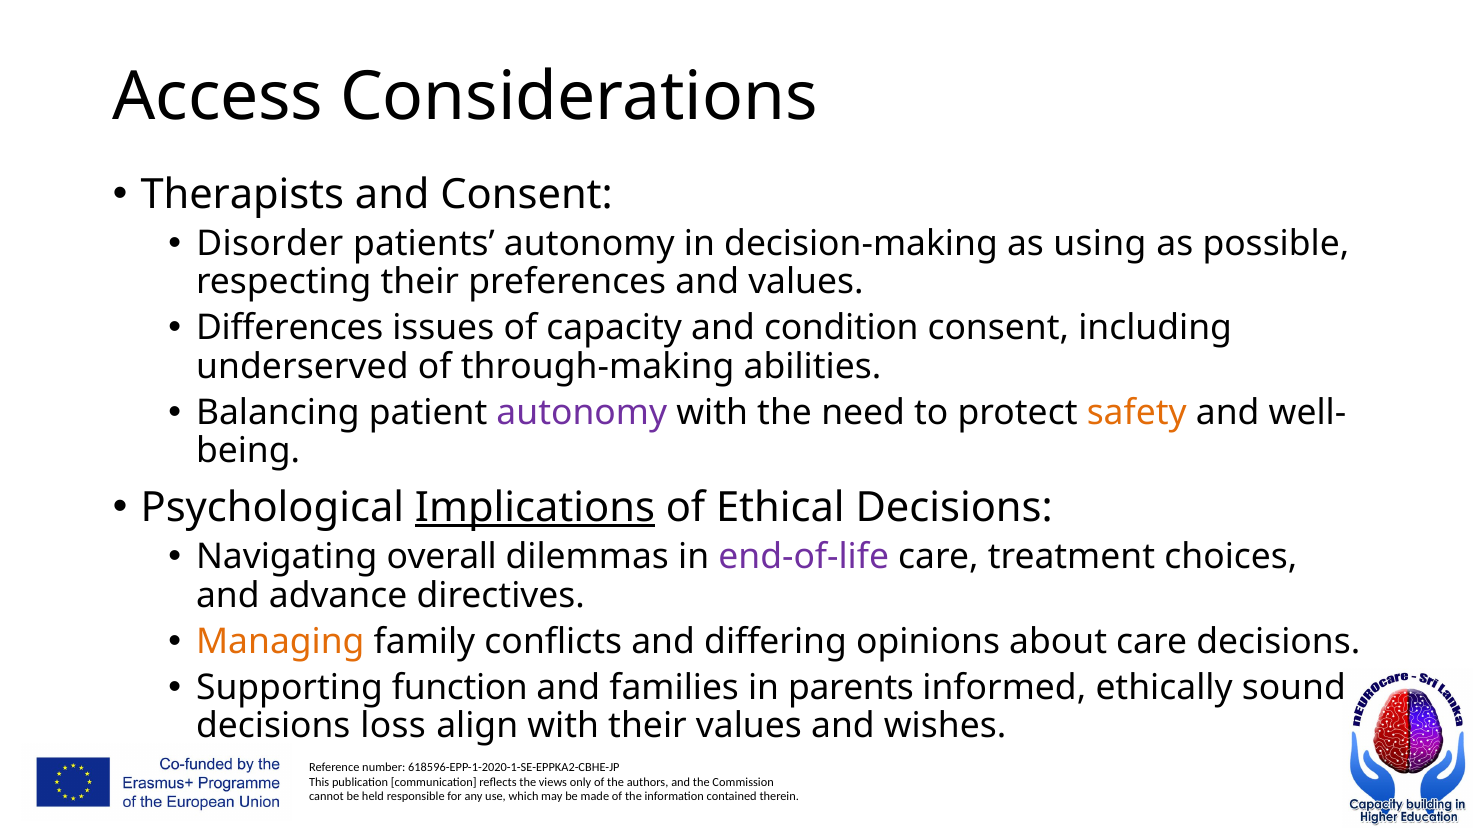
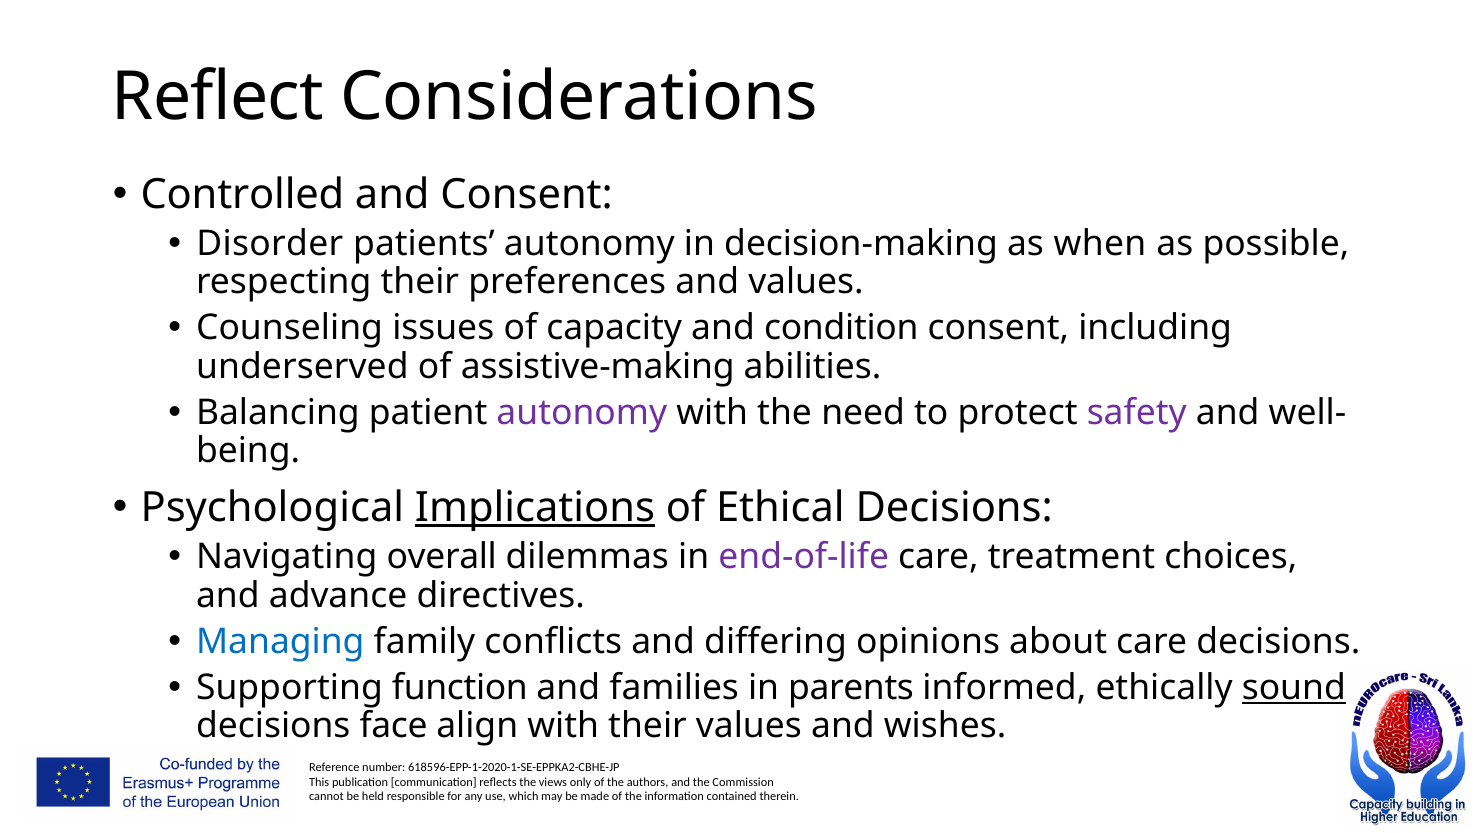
Access: Access -> Reflect (218, 97)
Therapists: Therapists -> Controlled (242, 194)
using: using -> when (1100, 244)
Differences: Differences -> Counseling (290, 328)
through-making: through-making -> assistive-making (598, 366)
safety colour: orange -> purple (1137, 412)
Managing colour: orange -> blue (280, 641)
sound underline: none -> present (1294, 687)
loss: loss -> face (394, 725)
